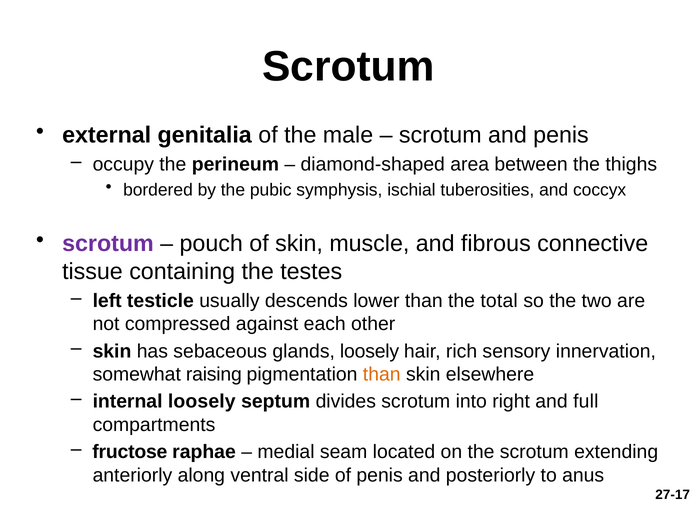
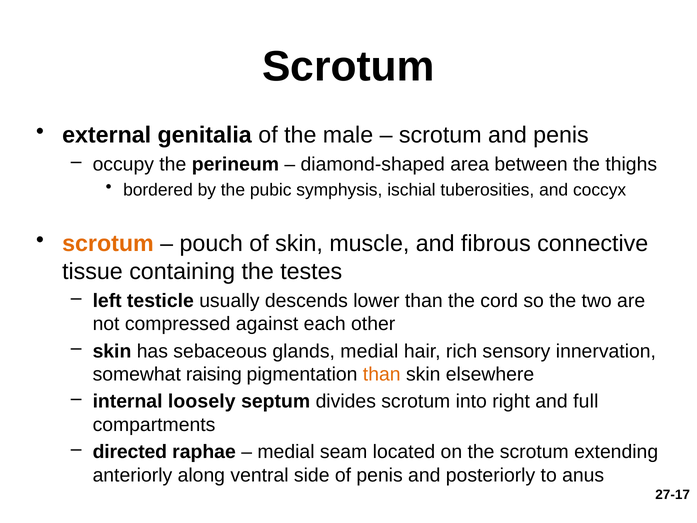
scrotum colour: purple -> orange (108, 244)
total: total -> cord (499, 301)
glands loosely: loosely -> medial (369, 351)
fructose: fructose -> directed (130, 452)
